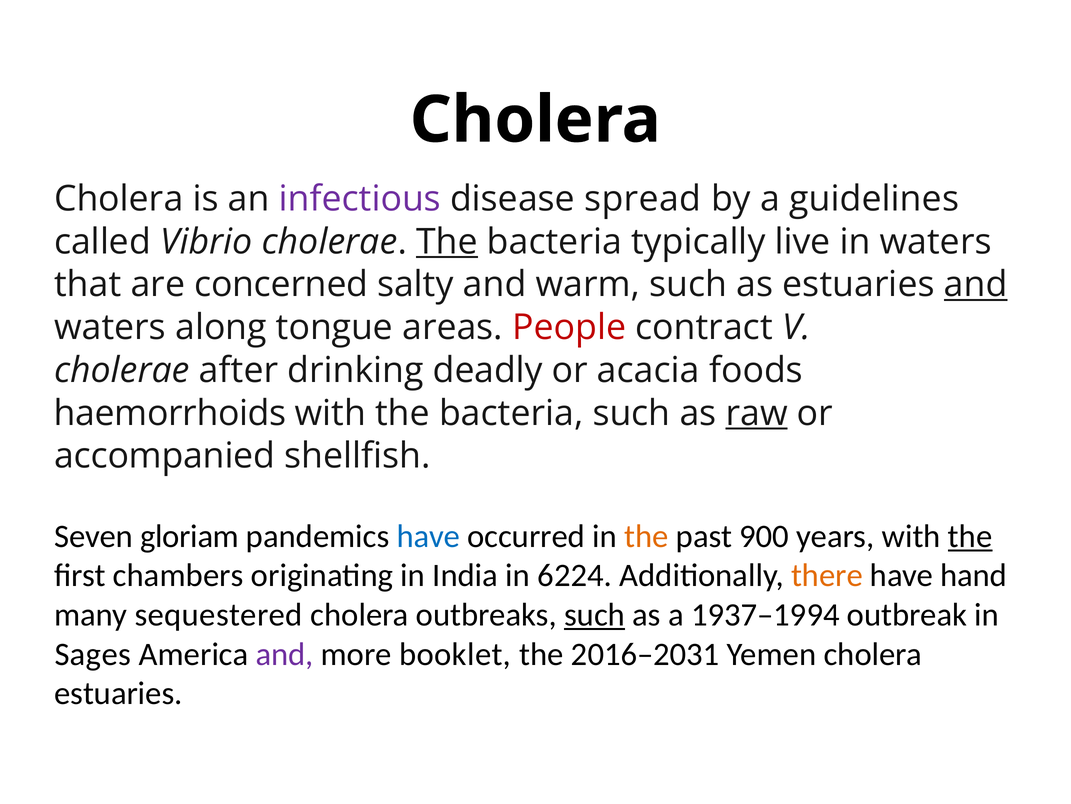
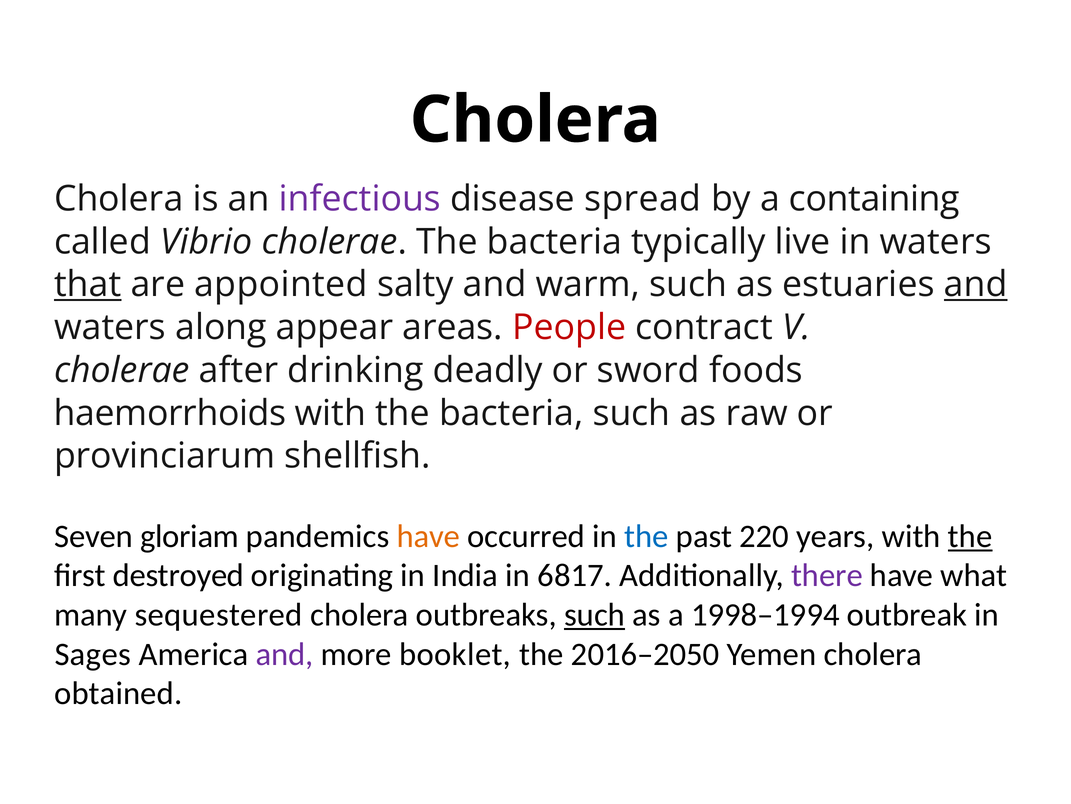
guidelines: guidelines -> containing (874, 199)
The underline: present -> none (447, 242)
that underline: none -> present (88, 284)
concerned: concerned -> appointed (281, 284)
tongue: tongue -> appear (335, 327)
acacia: acacia -> sword (648, 370)
raw underline: present -> none (757, 413)
accompanied: accompanied -> provinciarum (165, 456)
have colour: blue -> orange (428, 536)
the colour: orange -> blue (646, 536)
900: 900 -> 220 (764, 536)
chambers: chambers -> destroyed (178, 575)
6224: 6224 -> 6817 (575, 575)
there colour: orange -> purple (827, 575)
hand: hand -> what (974, 575)
1937–1994: 1937–1994 -> 1998–1994 (765, 614)
2016–2031: 2016–2031 -> 2016–2050 (645, 654)
estuaries: estuaries -> obtained (118, 693)
